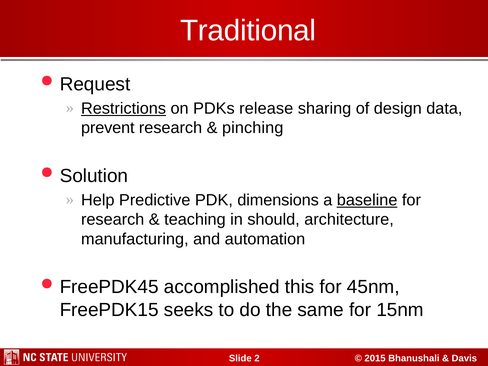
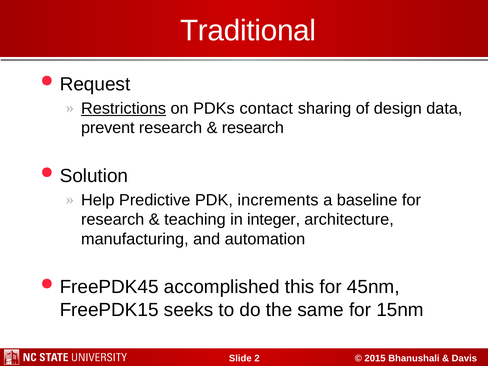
release: release -> contact (266, 108)
pinching: pinching -> research (253, 128)
dimensions: dimensions -> increments (278, 200)
baseline underline: present -> none (367, 200)
should: should -> integer (274, 220)
